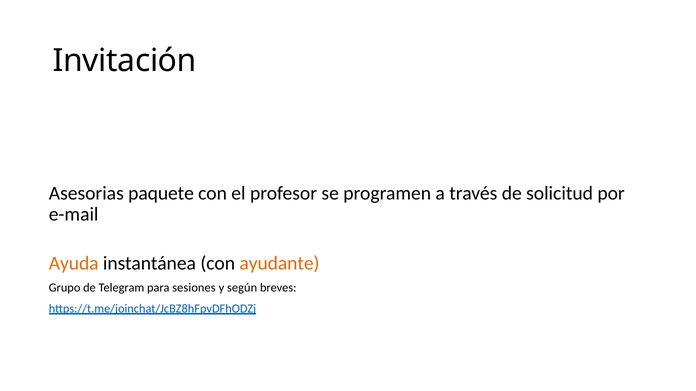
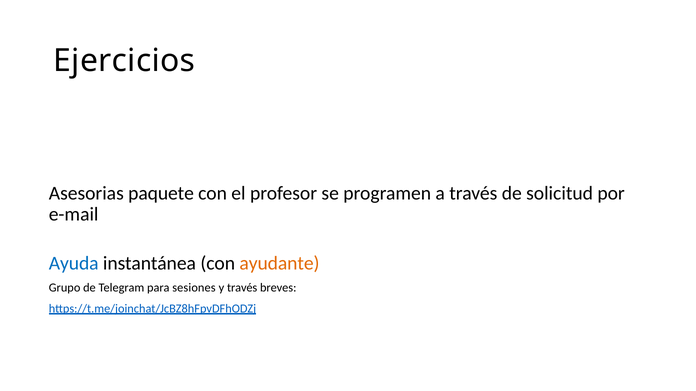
Invitación: Invitación -> Ejercicios (124, 61)
Ayuda colour: orange -> blue (74, 264)
y según: según -> través (242, 288)
